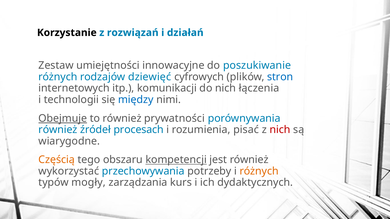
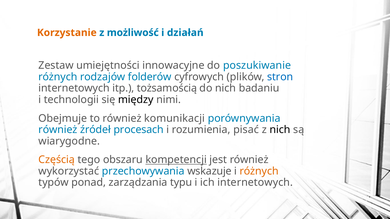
Korzystanie colour: black -> orange (67, 33)
rozwiązań: rozwiązań -> możliwość (133, 33)
dziewięć: dziewięć -> folderów (150, 77)
komunikacji: komunikacji -> tożsamością (167, 88)
łączenia: łączenia -> badaniu (259, 88)
między colour: blue -> black (136, 100)
Obejmuje underline: present -> none (63, 119)
prywatności: prywatności -> komunikacji (174, 119)
nich colour: red -> black (280, 130)
potrzeby: potrzeby -> wskazuje (209, 171)
mogły: mogły -> ponad (89, 183)
kurs: kurs -> typu (181, 183)
ich dydaktycznych: dydaktycznych -> internetowych (255, 183)
